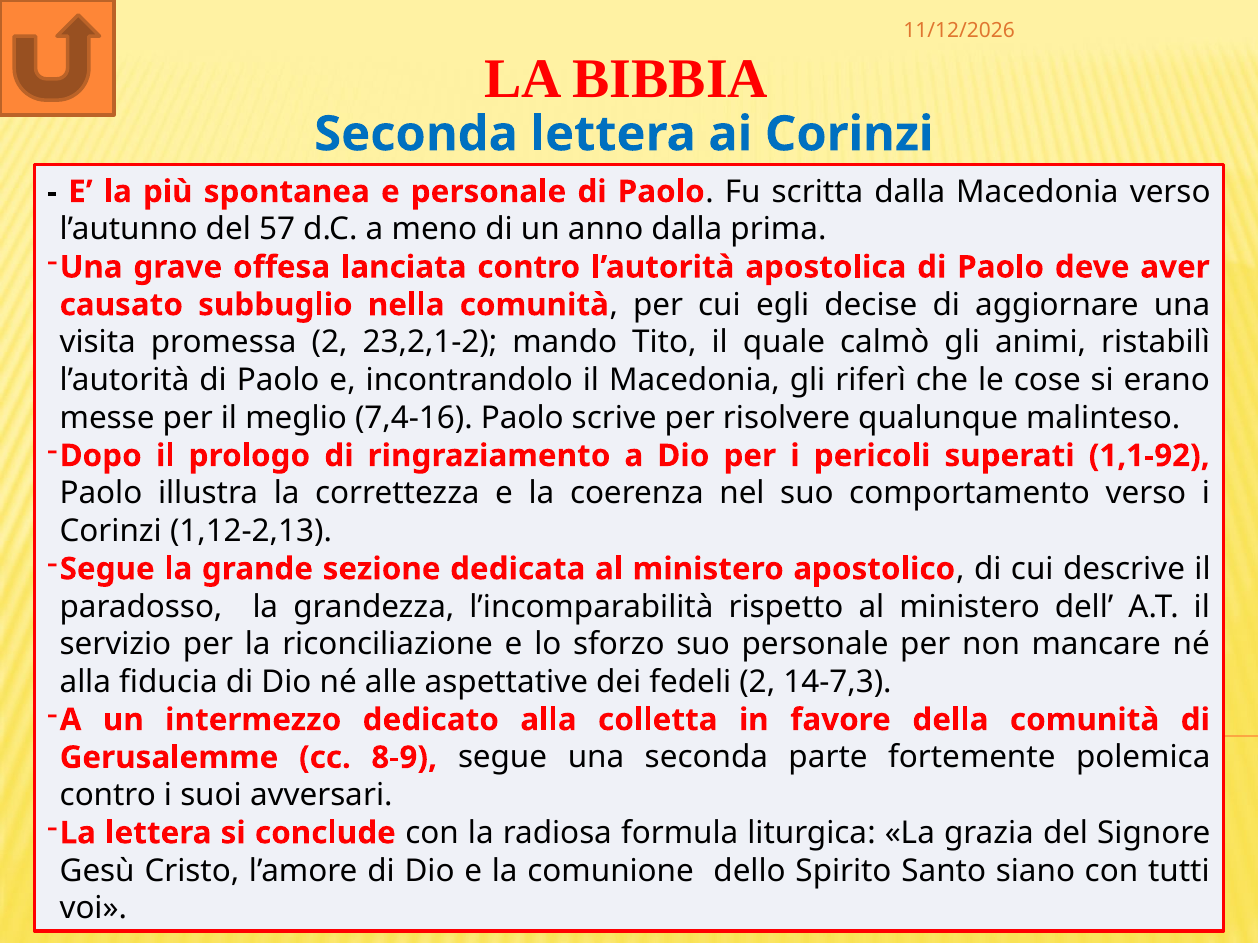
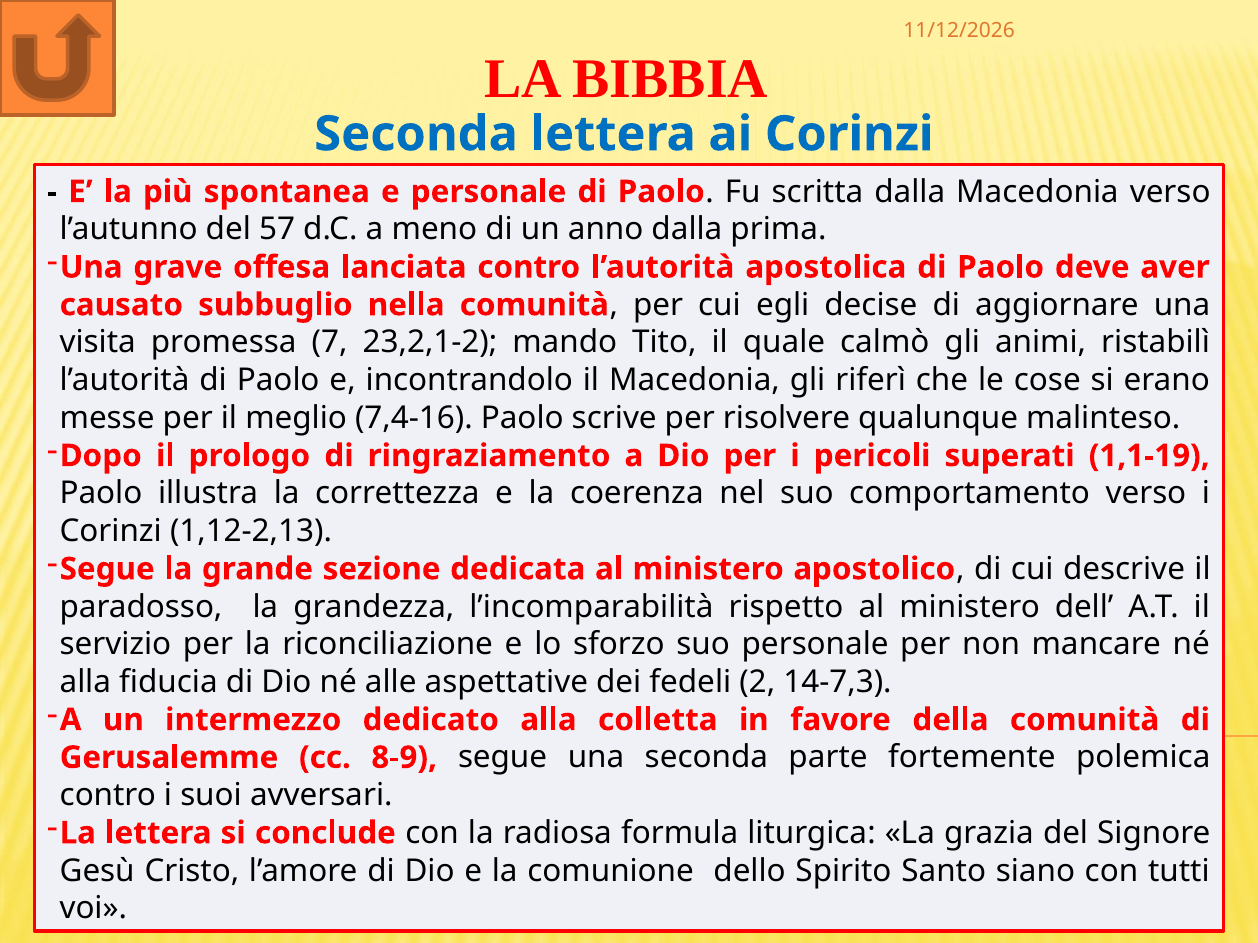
promessa 2: 2 -> 7 (330, 343)
1,1-92: 1,1-92 -> 1,1-19 (1149, 456)
